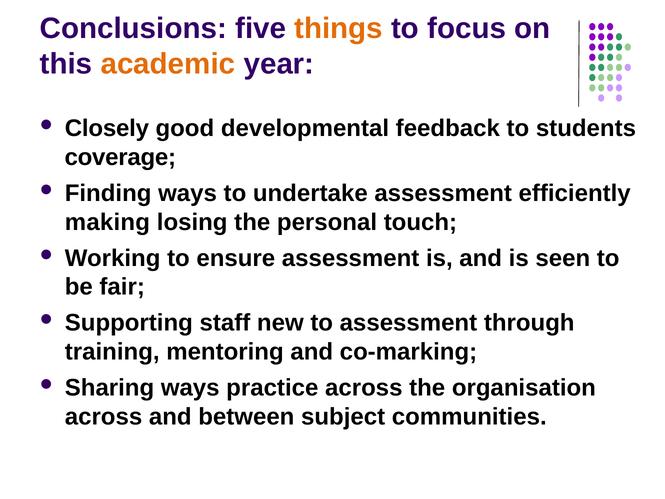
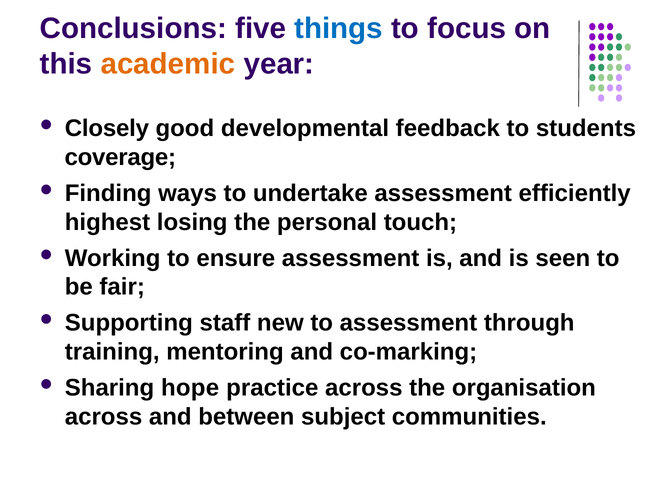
things colour: orange -> blue (339, 29)
making: making -> highest (107, 222)
Sharing ways: ways -> hope (190, 388)
